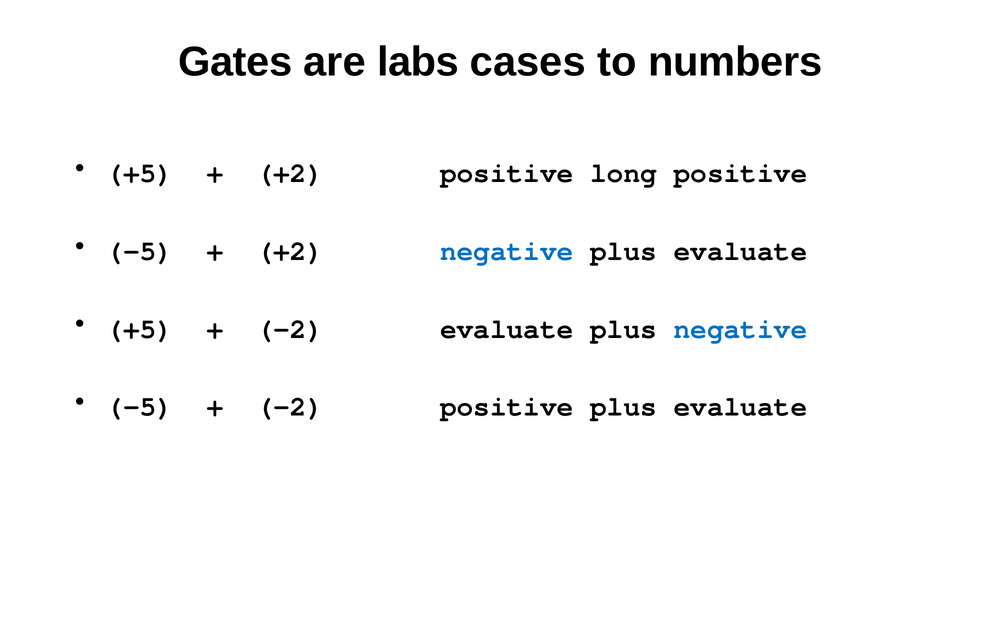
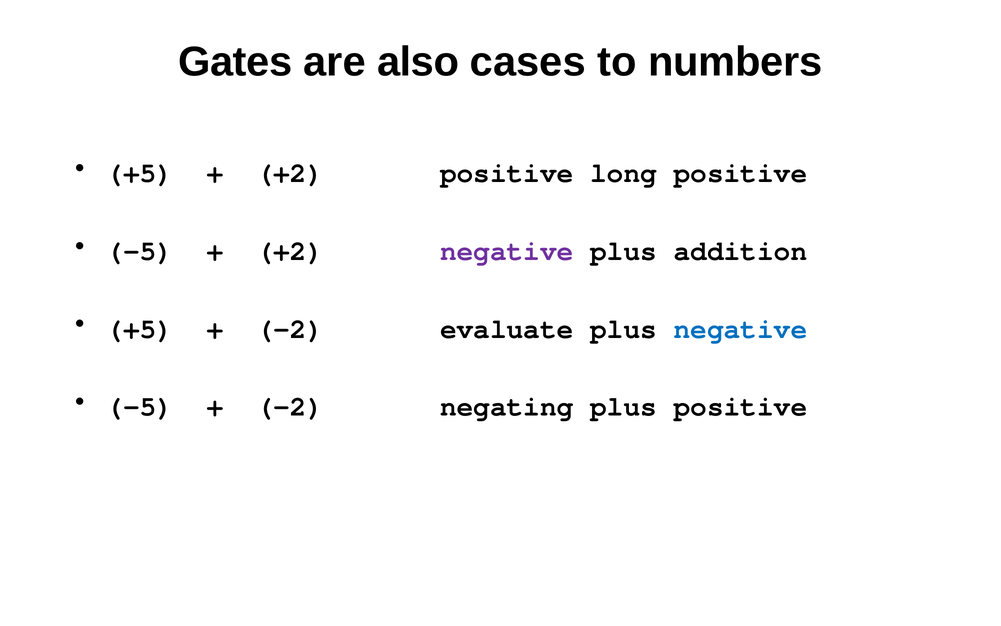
labs: labs -> also (418, 62)
negative colour: blue -> purple (507, 251)
evaluate: evaluate -> addition (740, 251)
-2 positive: positive -> negating (507, 406)
evaluate: evaluate -> positive (740, 406)
